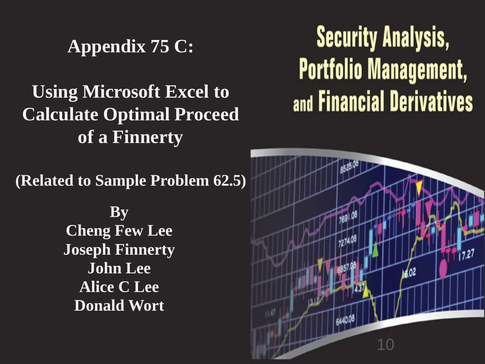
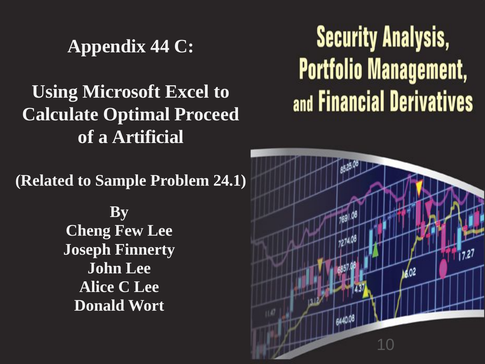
75: 75 -> 44 (160, 46)
a Finnerty: Finnerty -> Artificial (148, 137)
62.5: 62.5 -> 24.1 (230, 180)
